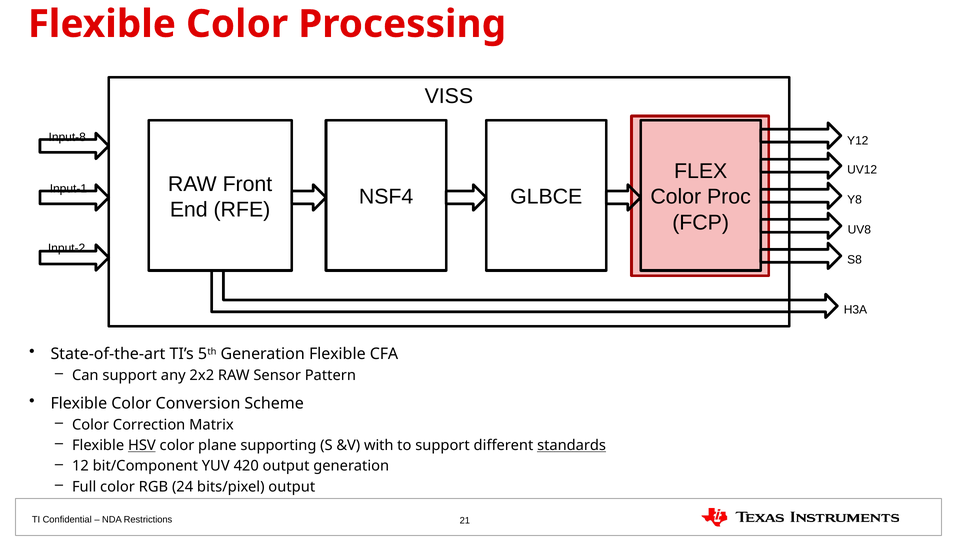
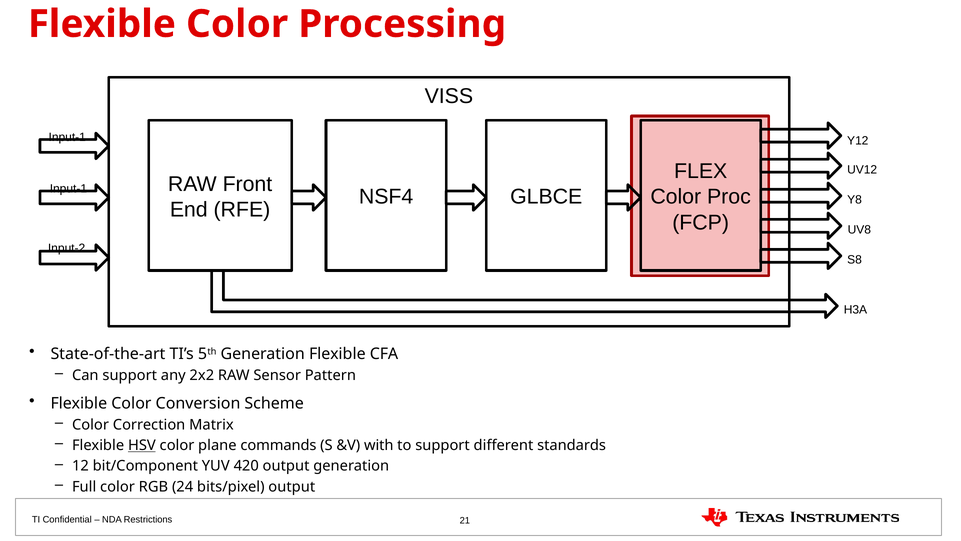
Input-8: Input-8 -> Input-1 (67, 137)
supporting: supporting -> commands (278, 445)
standards underline: present -> none (572, 445)
